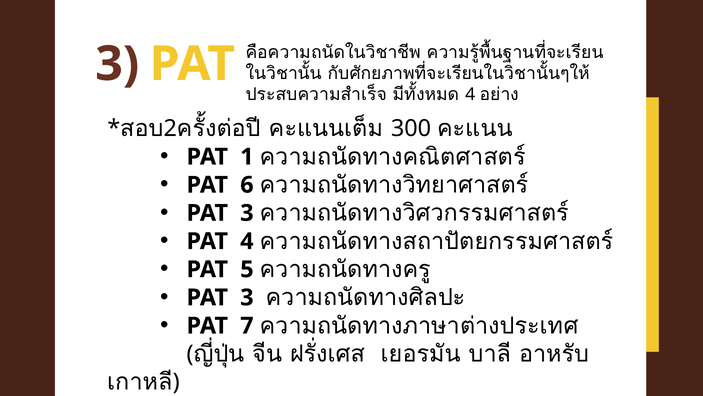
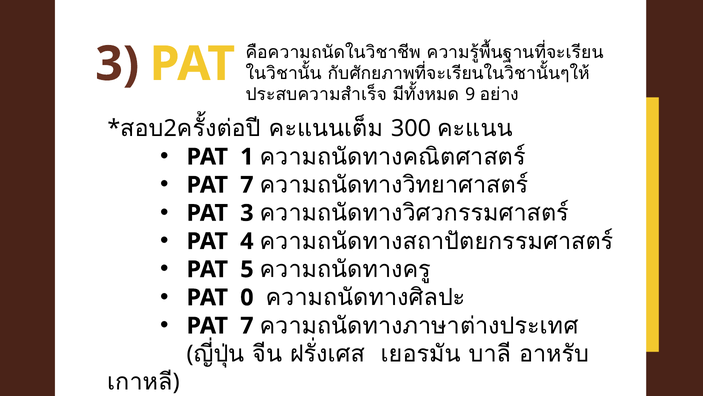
4: 4 -> 9 (470, 94)
6: 6 -> 7 (247, 185)
3: 3 -> 0 (247, 297)
